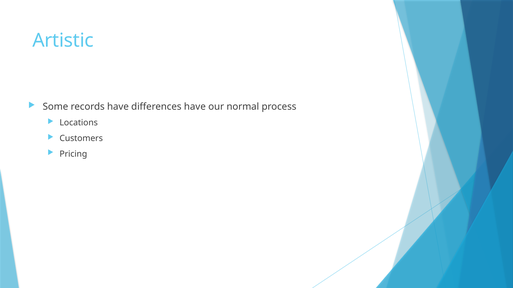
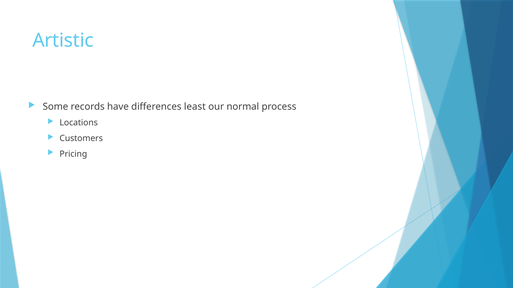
differences have: have -> least (195, 107)
